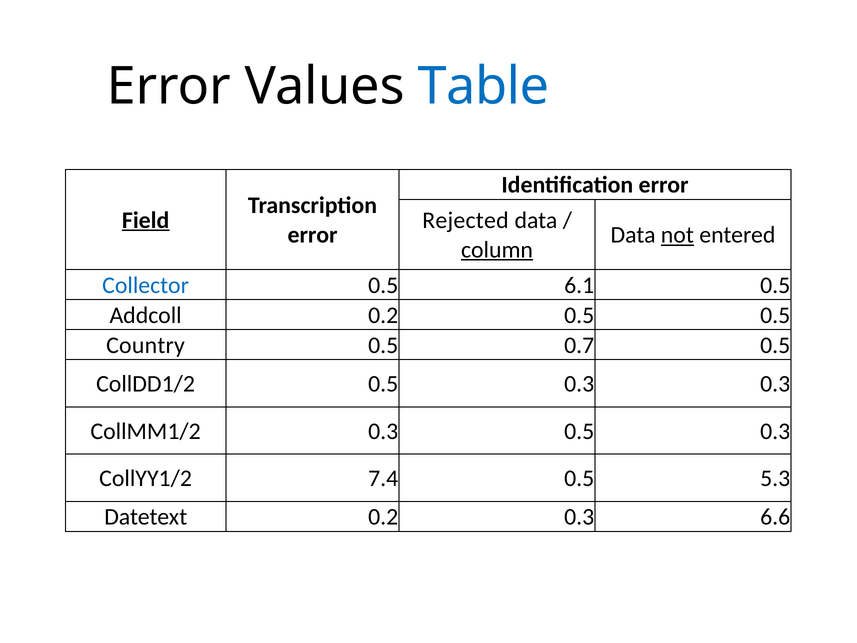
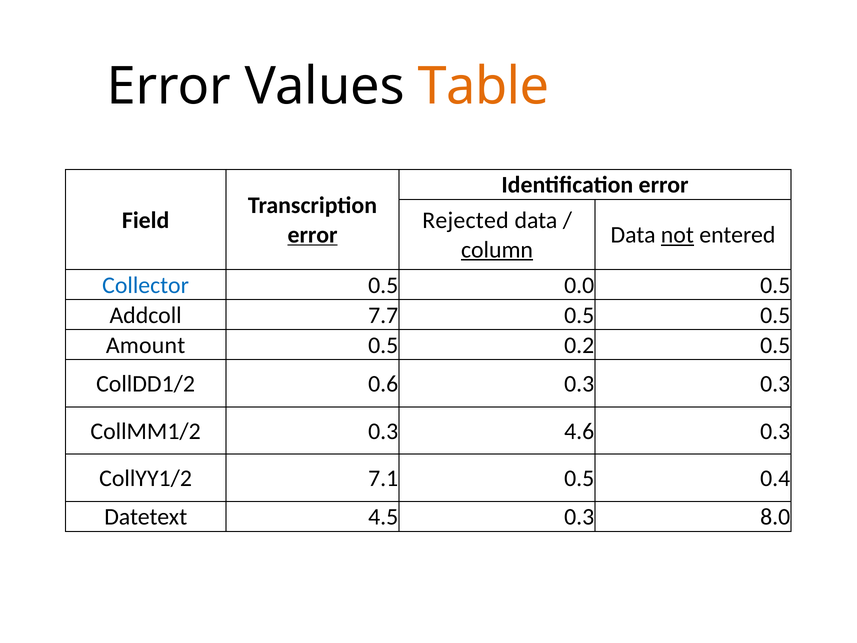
Table colour: blue -> orange (484, 86)
Field underline: present -> none (146, 220)
error underline: none -> present (313, 235)
6.1: 6.1 -> 0.0 (579, 285)
Addcoll 0.2: 0.2 -> 7.7 (383, 315)
Country: Country -> Amount (146, 345)
0.7: 0.7 -> 0.2 (579, 345)
CollDD1/2 0.5: 0.5 -> 0.6 (383, 384)
0.3 0.5: 0.5 -> 4.6 (579, 431)
7.4: 7.4 -> 7.1 (383, 478)
5.3: 5.3 -> 0.4 (775, 478)
Datetext 0.2: 0.2 -> 4.5 (383, 517)
6.6: 6.6 -> 8.0 (775, 517)
